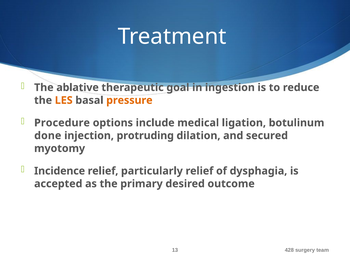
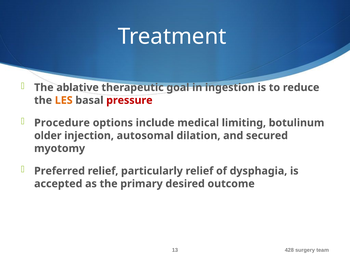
pressure colour: orange -> red (129, 100)
ligation: ligation -> limiting (244, 123)
done: done -> older (48, 136)
protruding: protruding -> autosomal (145, 136)
Incidence: Incidence -> Preferred (60, 171)
